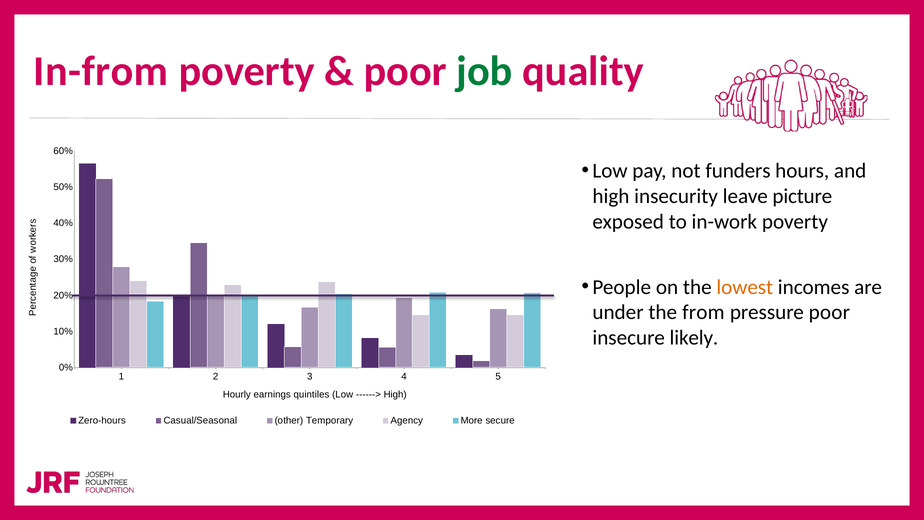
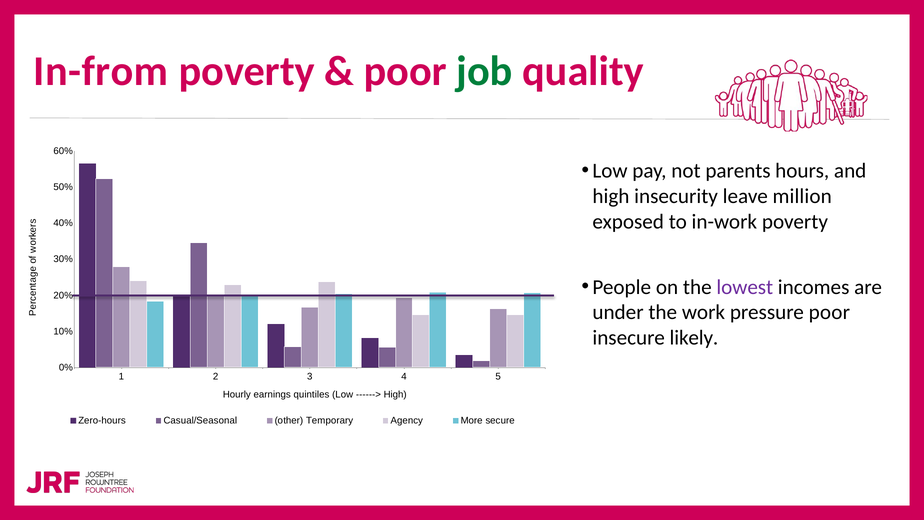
funders: funders -> parents (738, 171)
picture: picture -> million (802, 196)
lowest colour: orange -> purple (745, 287)
from: from -> work (703, 312)
